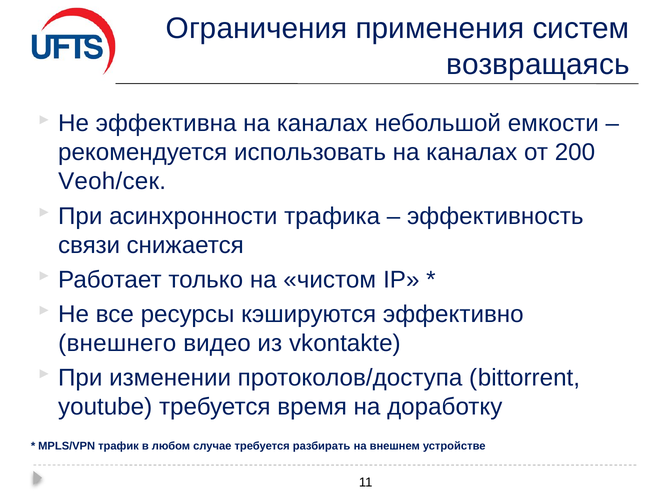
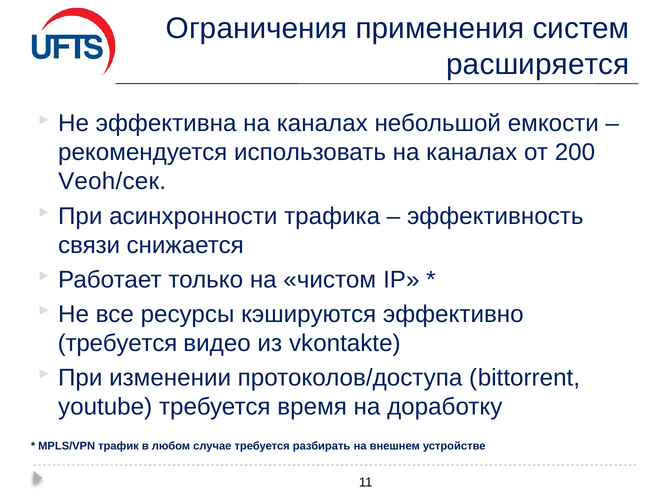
возвращаясь: возвращаясь -> расширяется (538, 64)
внешнего: внешнего -> требуется (117, 344)
